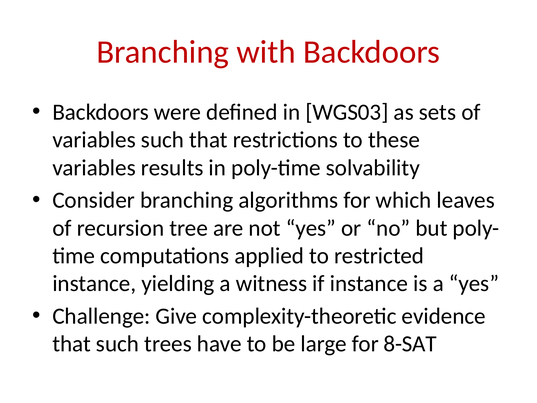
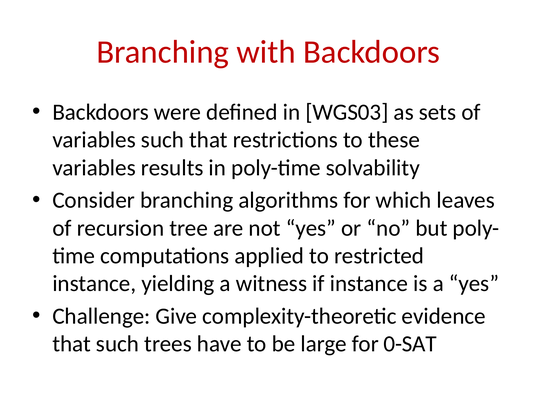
8-SAT: 8-SAT -> 0-SAT (410, 344)
